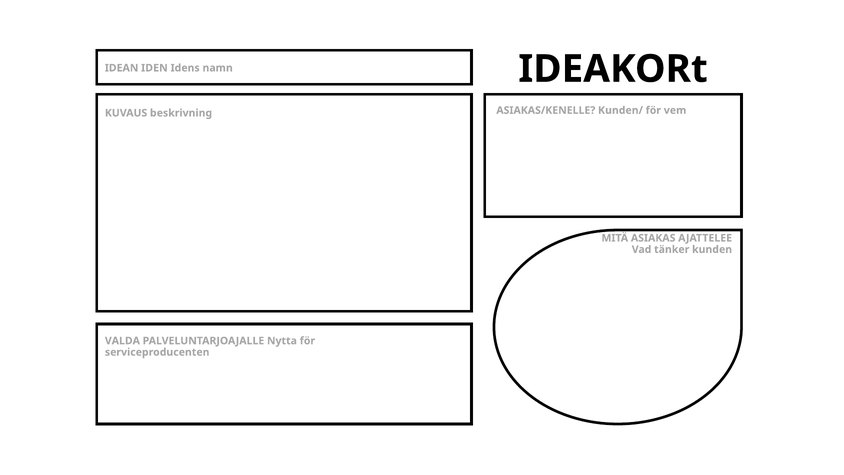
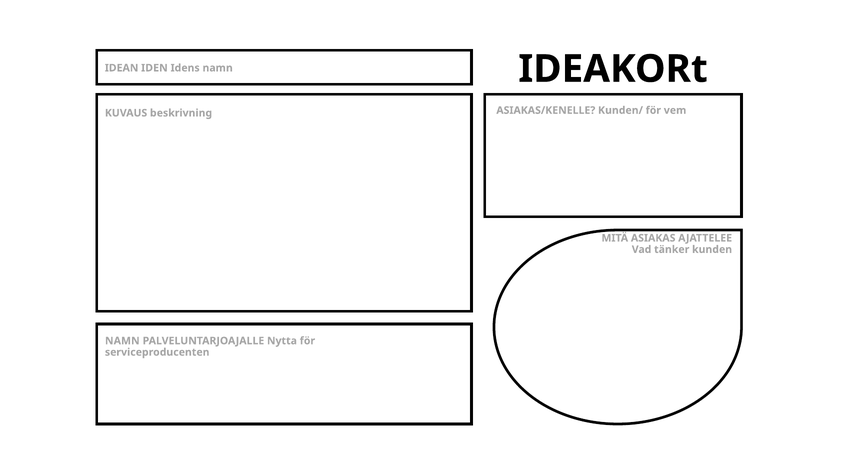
VALDA: VALDA -> NAMN (122, 341)
